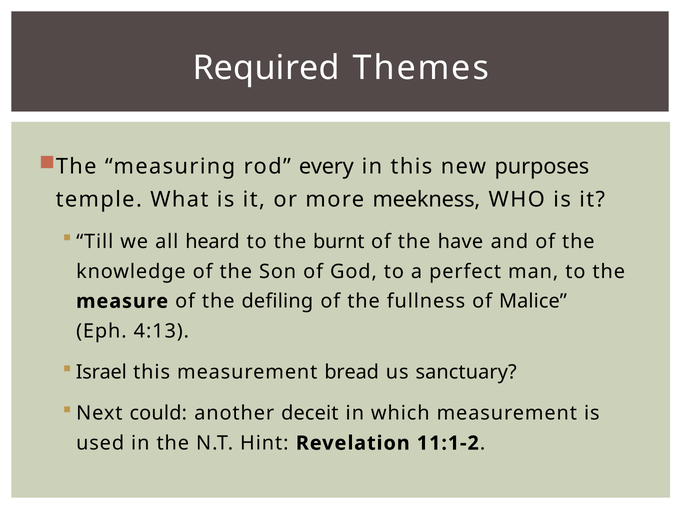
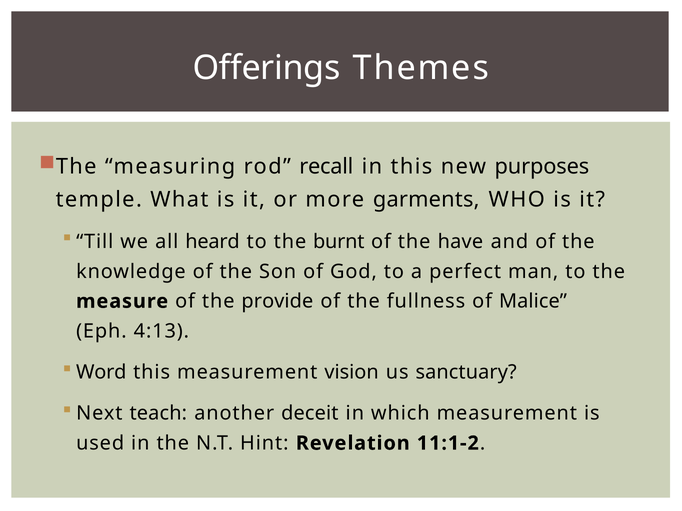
Required: Required -> Offerings (266, 68)
every: every -> recall (326, 167)
meekness: meekness -> garments (426, 200)
defiling: defiling -> provide (277, 302)
Israel: Israel -> Word (101, 373)
bread: bread -> vision (352, 373)
could: could -> teach (158, 414)
